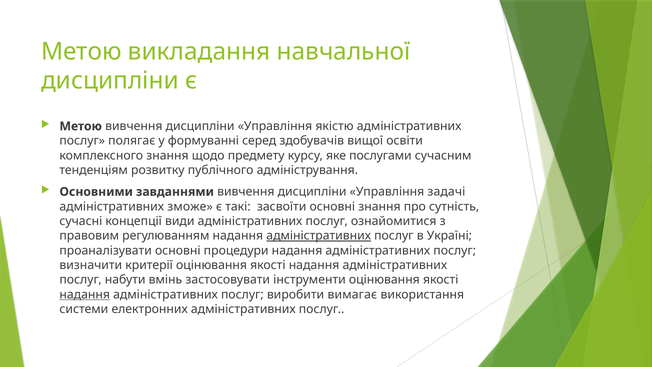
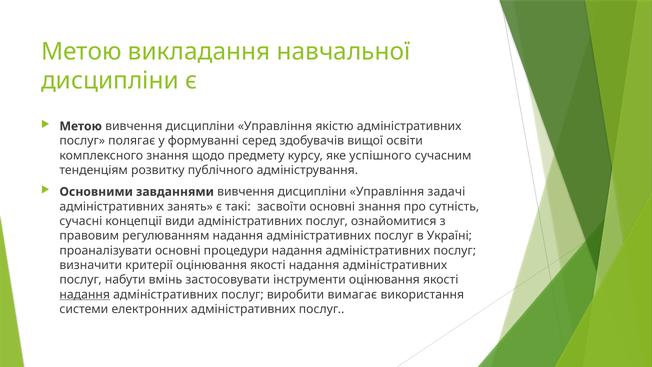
послугами: послугами -> успішного (380, 156)
зможе: зможе -> занять (190, 206)
адміністративних underline: present -> none (319, 236)
